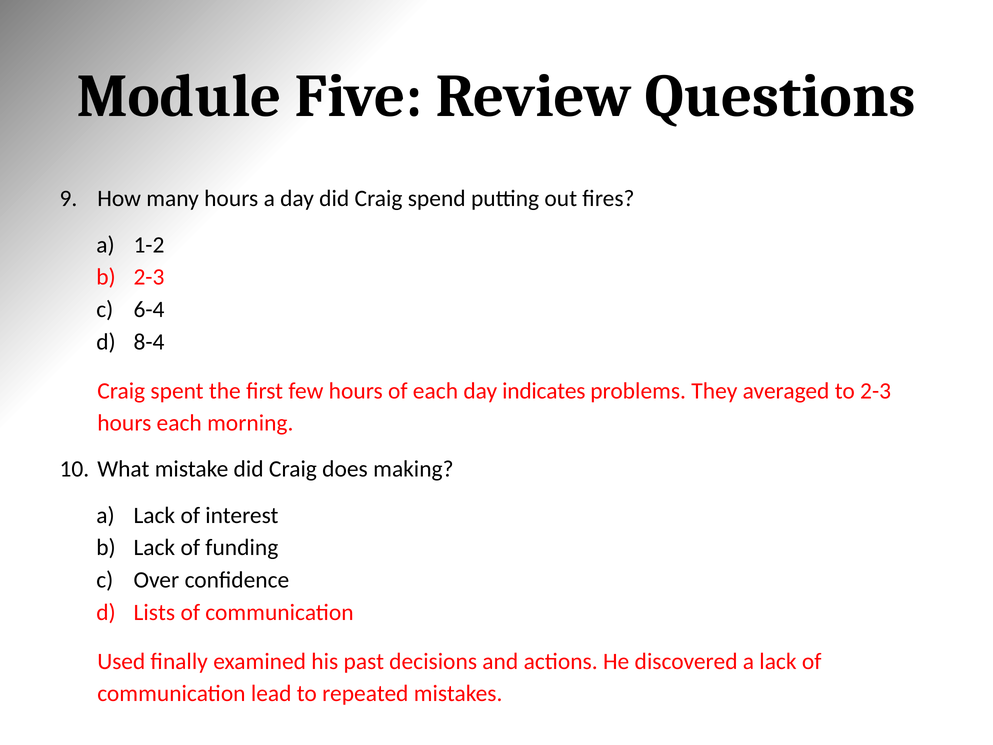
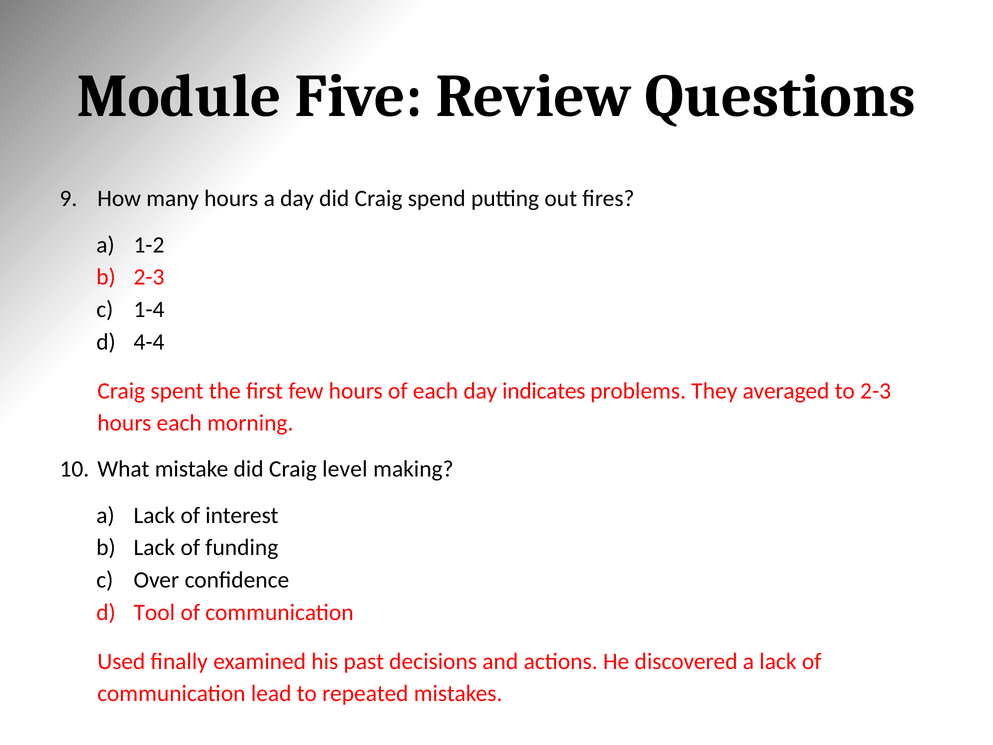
6-4: 6-4 -> 1-4 (149, 309)
8-4: 8-4 -> 4-4 (149, 342)
does: does -> level (345, 469)
Lists: Lists -> Tool (154, 612)
